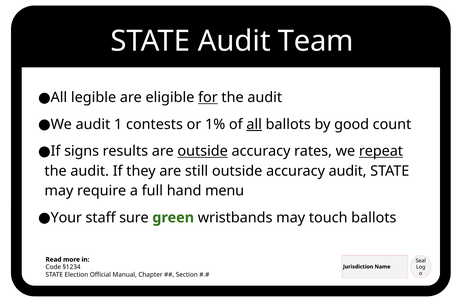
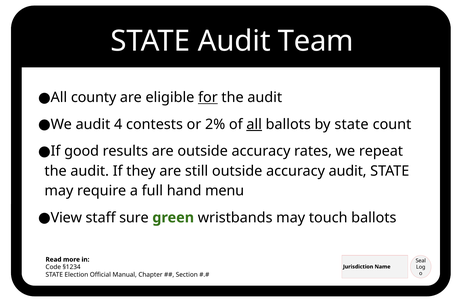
legible: legible -> county (94, 98)
1: 1 -> 4 (118, 124)
1%: 1% -> 2% (215, 124)
by good: good -> state (352, 124)
signs: signs -> good (82, 151)
outside underline: present -> none (203, 151)
repeat underline: present -> none (381, 151)
Your: Your -> View (66, 218)
